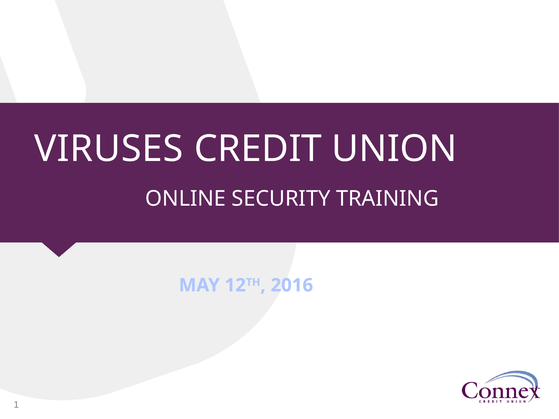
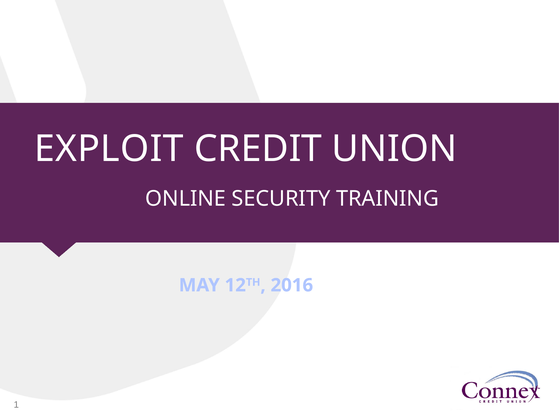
VIRUSES: VIRUSES -> EXPLOIT (109, 149)
